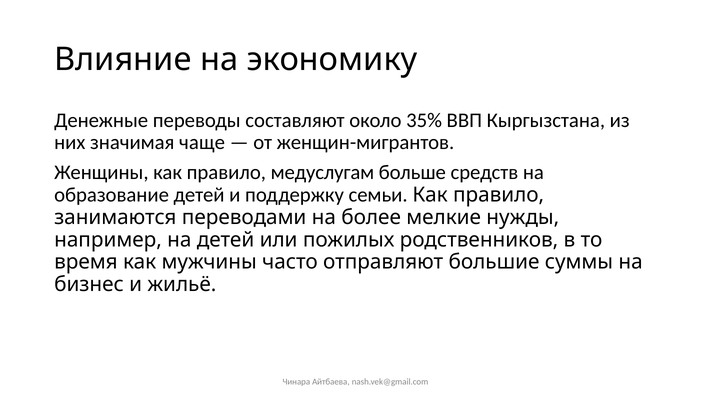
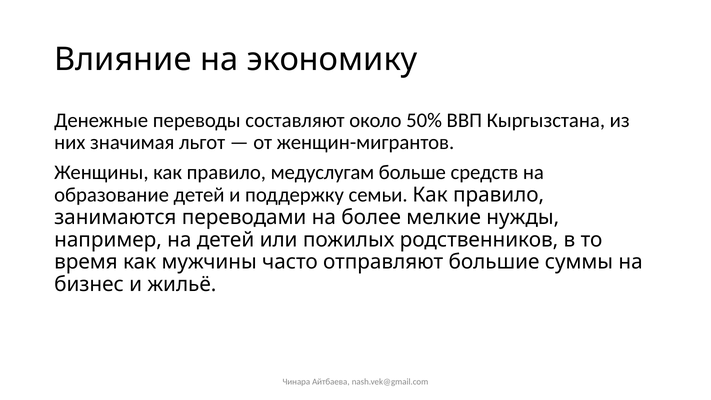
35%: 35% -> 50% (424, 120)
чаще: чаще -> льгот (202, 143)
